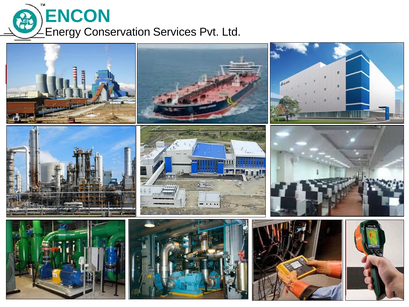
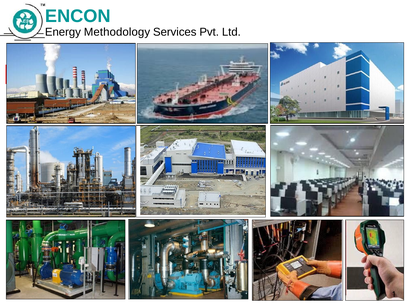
Conservation: Conservation -> Methodology (117, 32)
